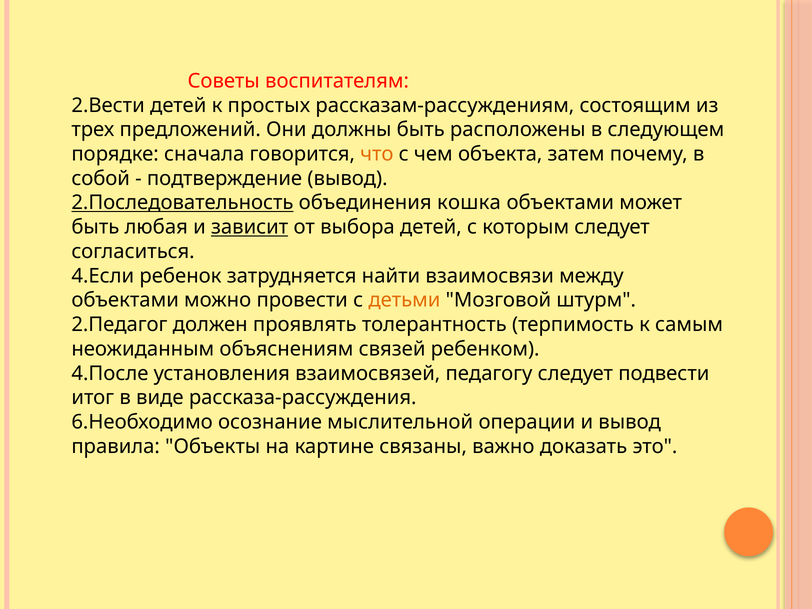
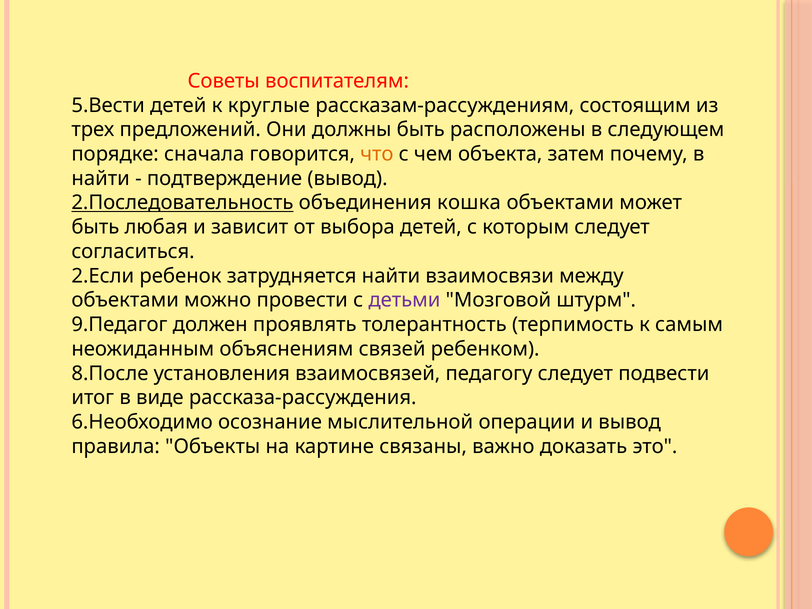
2.Вести: 2.Вести -> 5.Вести (108, 105)
простых: простых -> круглые (269, 105)
собой: собой -> найти (101, 178)
зависит underline: present -> none (250, 227)
4.Если: 4.Если -> 2.Если (103, 276)
детьми colour: orange -> purple (404, 300)
2.Педагог: 2.Педагог -> 9.Педагог (119, 325)
4.После: 4.После -> 8.После (110, 373)
